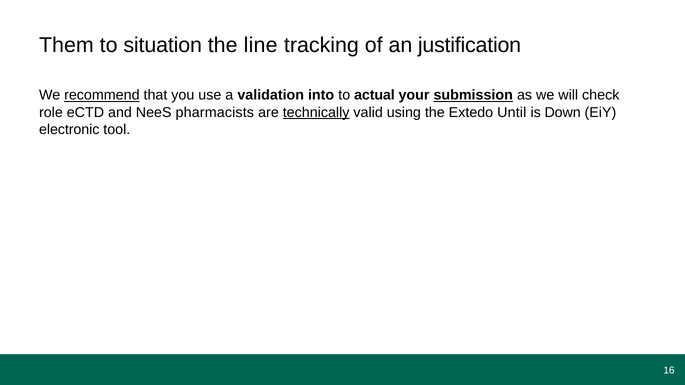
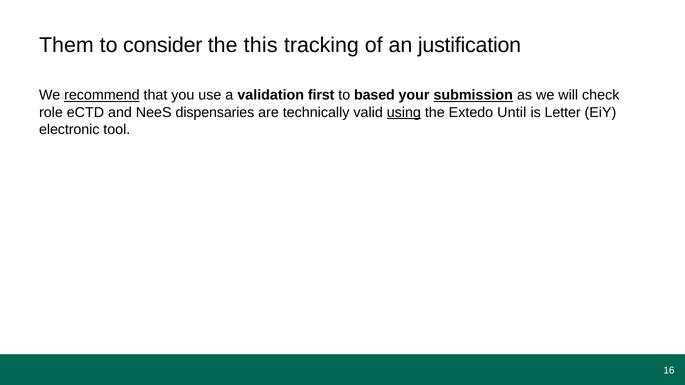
situation: situation -> consider (163, 45)
line: line -> this (261, 45)
into: into -> first (321, 95)
actual: actual -> based (374, 95)
pharmacists: pharmacists -> dispensaries (215, 112)
technically underline: present -> none (316, 112)
using underline: none -> present (404, 112)
Down: Down -> Letter (563, 112)
